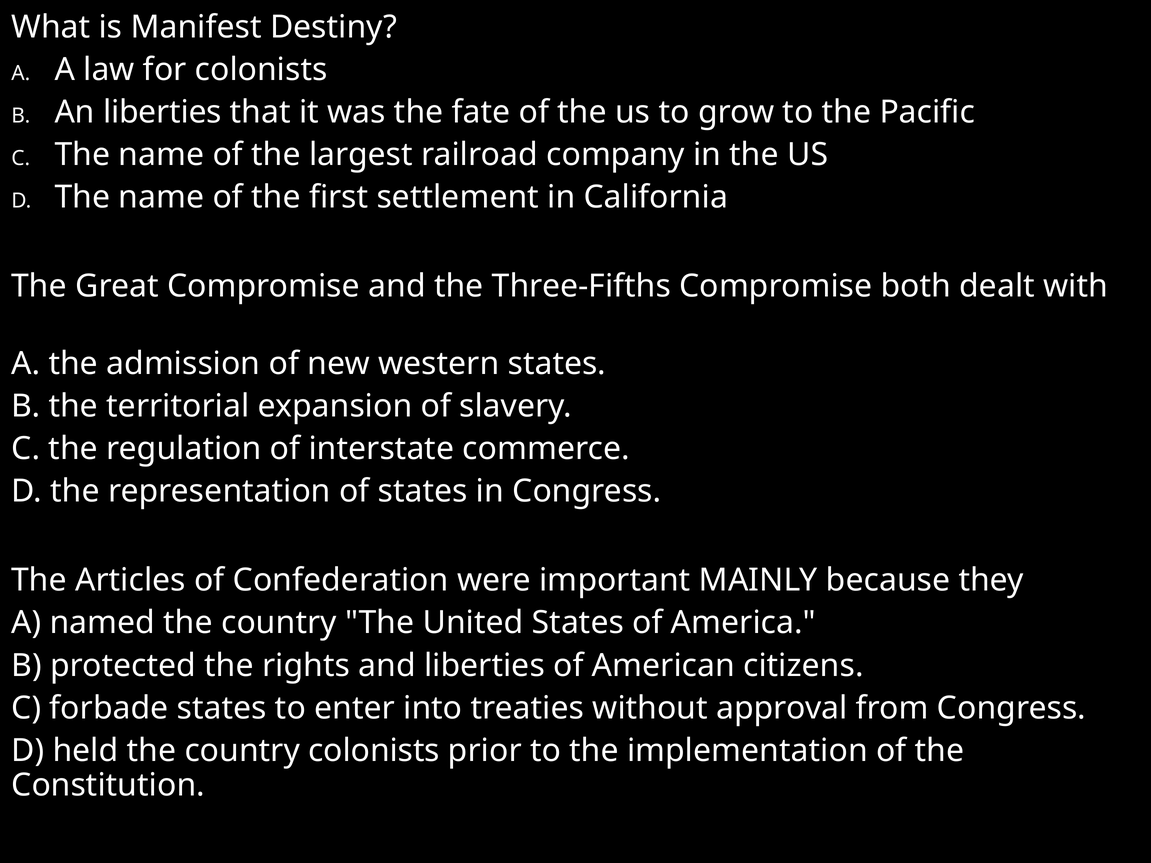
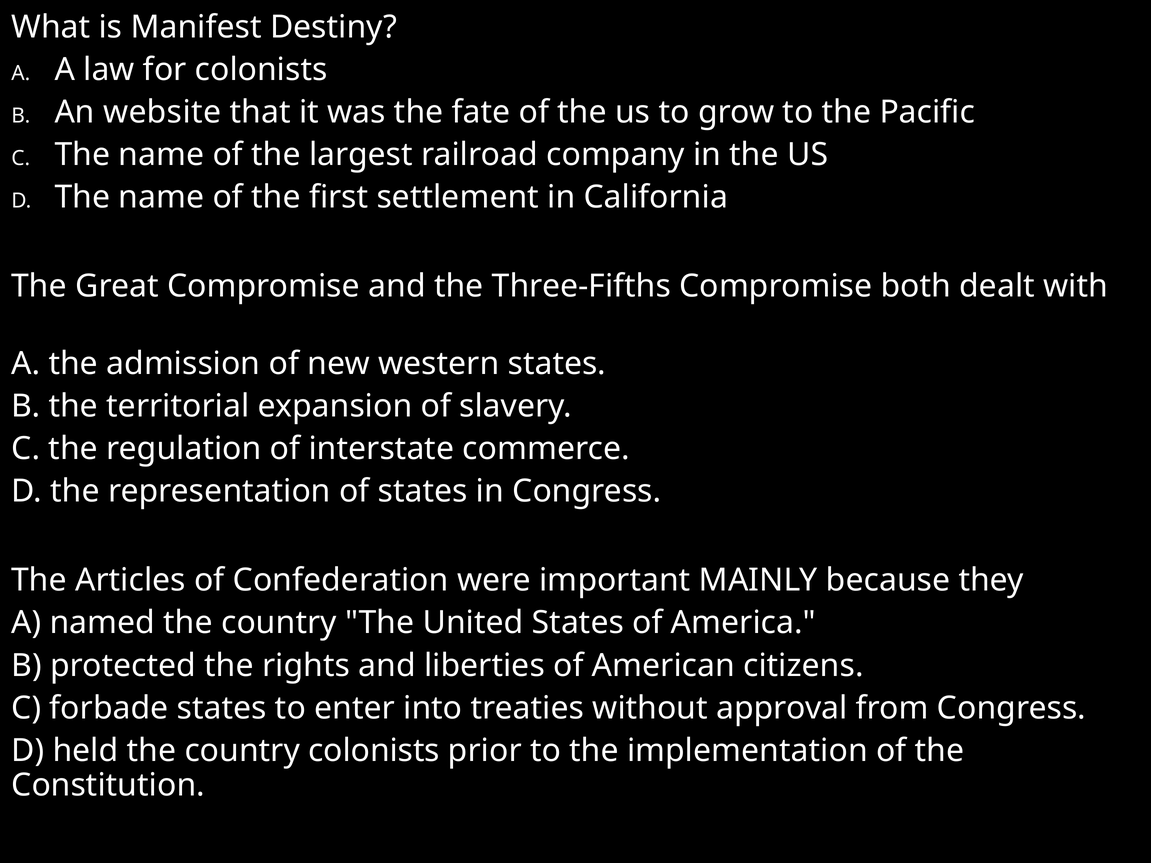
An liberties: liberties -> website (162, 112)
